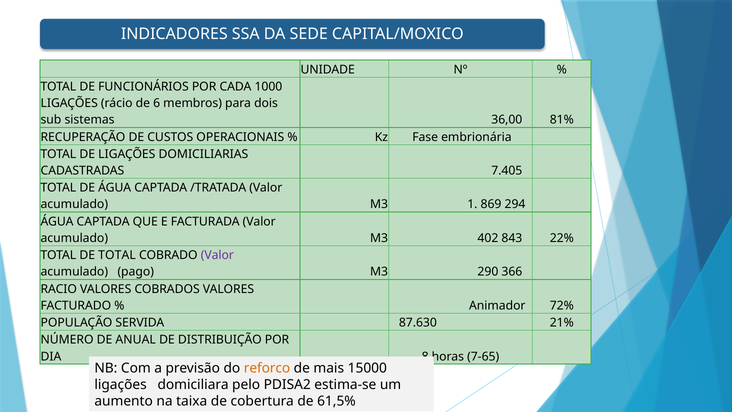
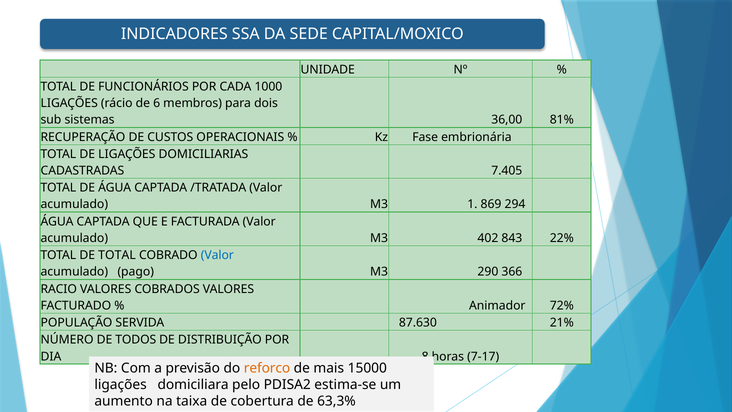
Valor colour: purple -> blue (217, 255)
ANUAL: ANUAL -> TODOS (136, 340)
7-65: 7-65 -> 7-17 (483, 356)
61,5%: 61,5% -> 63,3% (336, 401)
